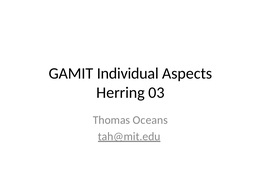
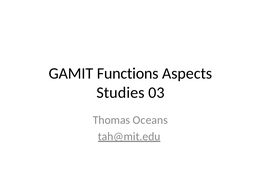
Individual: Individual -> Functions (128, 73)
Herring: Herring -> Studies (120, 92)
